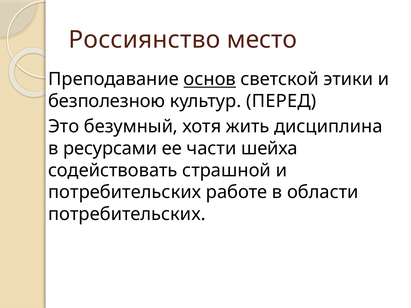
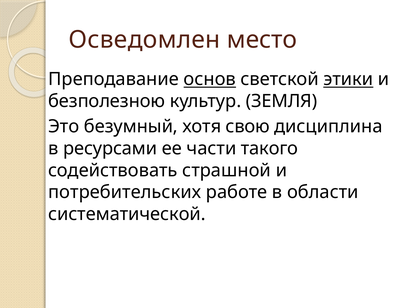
Россиянство: Россиянство -> Осведомлен (144, 40)
этики underline: none -> present (348, 79)
ПЕРЕД: ПЕРЕД -> ЗЕМЛЯ (281, 101)
жить: жить -> свою (248, 127)
шейха: шейха -> такого (269, 149)
потребительских: потребительских -> систематической (127, 214)
